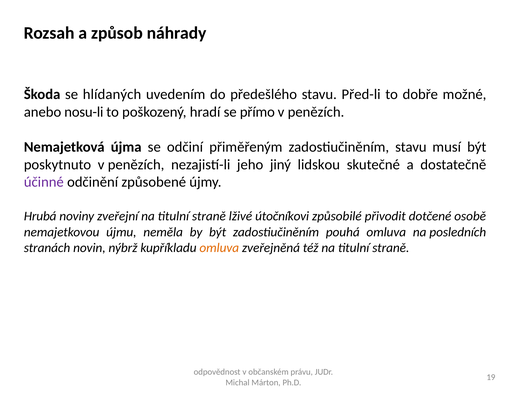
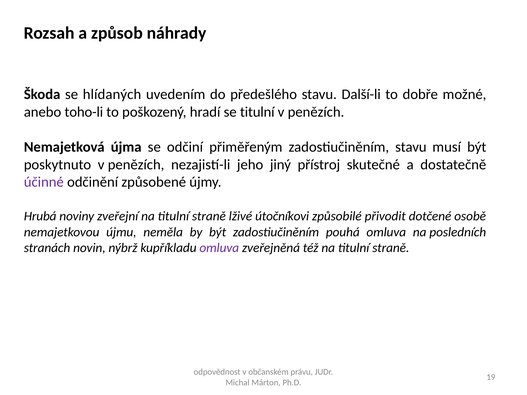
Před-li: Před-li -> Další-li (361, 94)
nosu-li: nosu-li -> toho-li (84, 112)
se přímo: přímo -> titulní (257, 112)
lidskou: lidskou -> přístroj (319, 165)
omluva colour: orange -> purple (219, 248)
